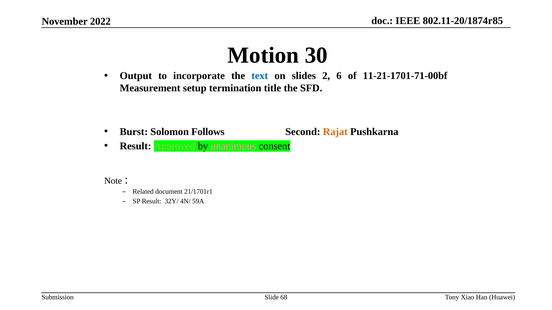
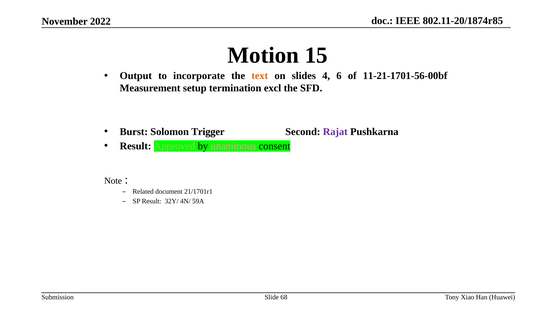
30: 30 -> 15 (316, 55)
text colour: blue -> orange (260, 76)
2: 2 -> 4 (326, 76)
11-21-1701-71-00bf: 11-21-1701-71-00bf -> 11-21-1701-56-00bf (405, 76)
title: title -> excl (273, 88)
Follows: Follows -> Trigger (208, 132)
Rajat colour: orange -> purple (335, 132)
